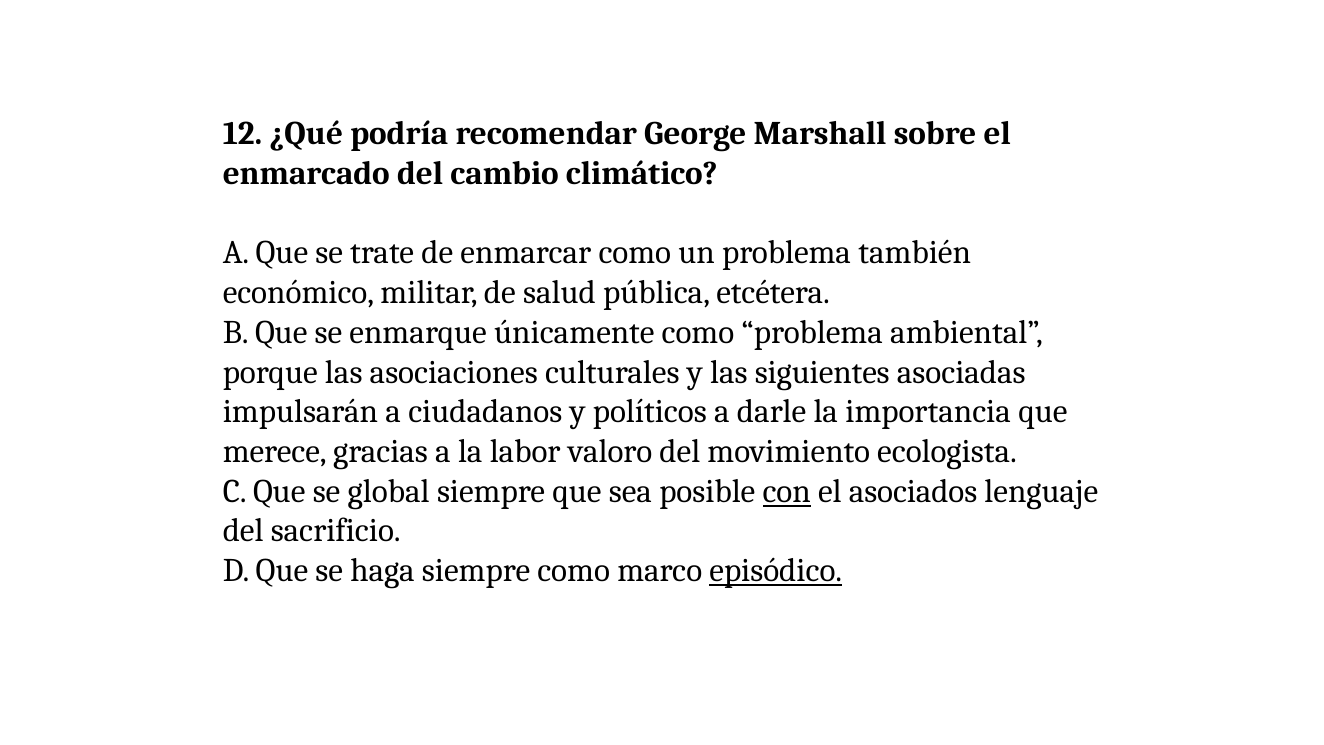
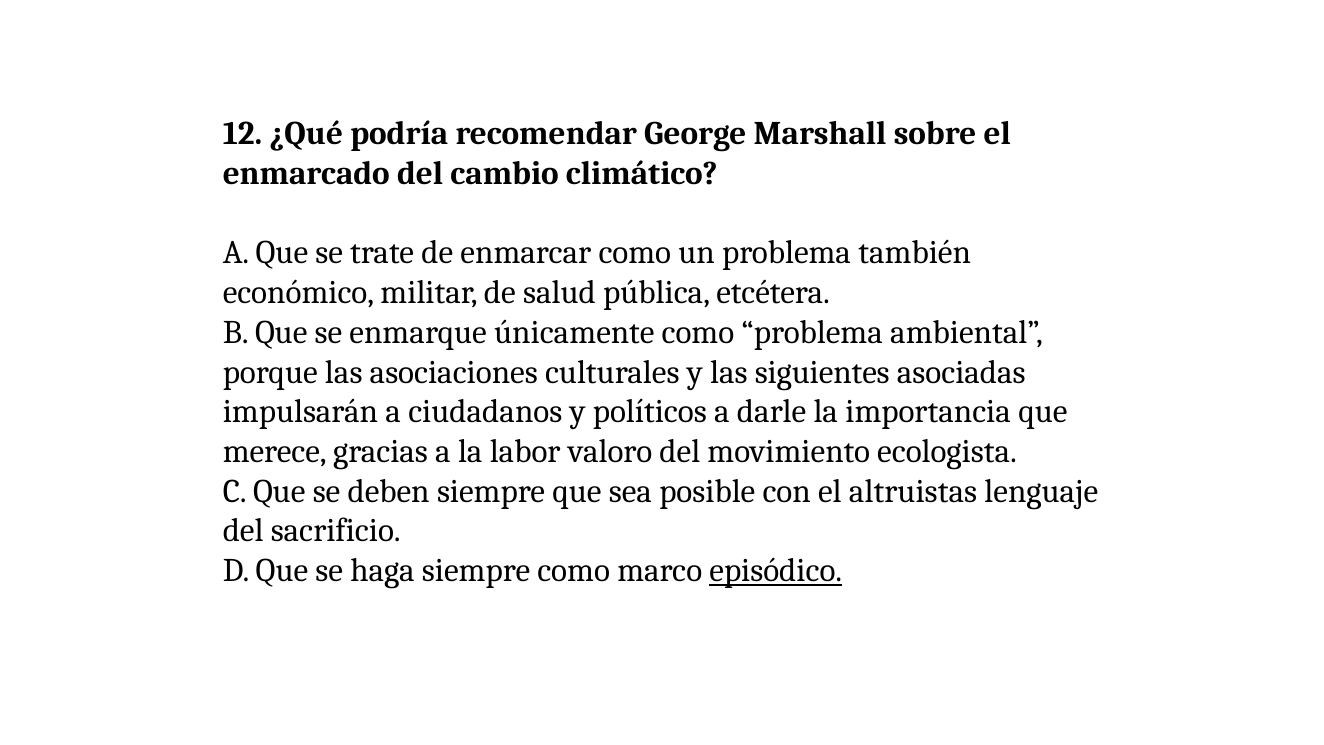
global: global -> deben (389, 491)
con underline: present -> none (787, 491)
asociados: asociados -> altruistas (913, 491)
